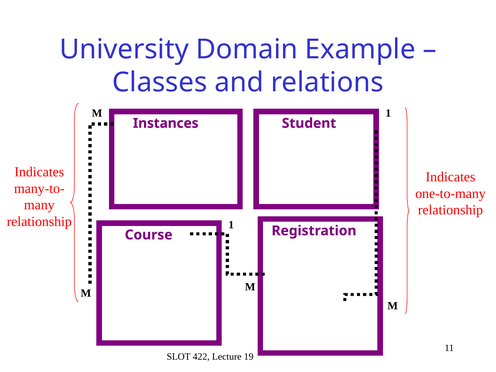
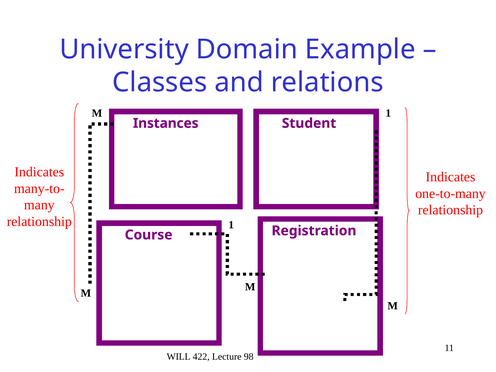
SLOT: SLOT -> WILL (179, 357)
19: 19 -> 98 (249, 357)
